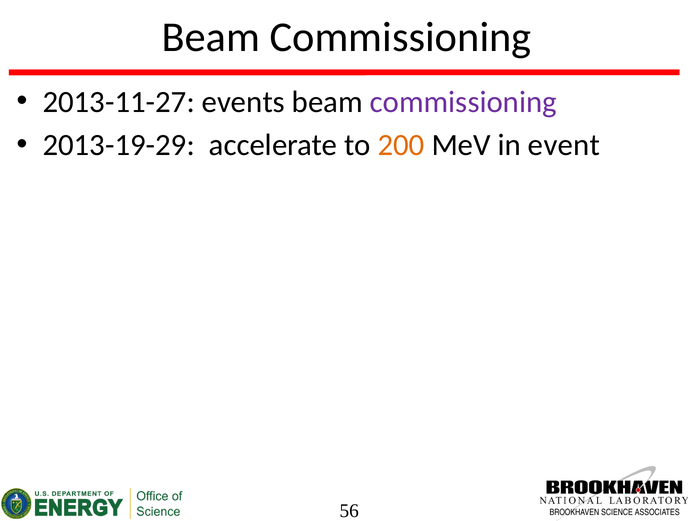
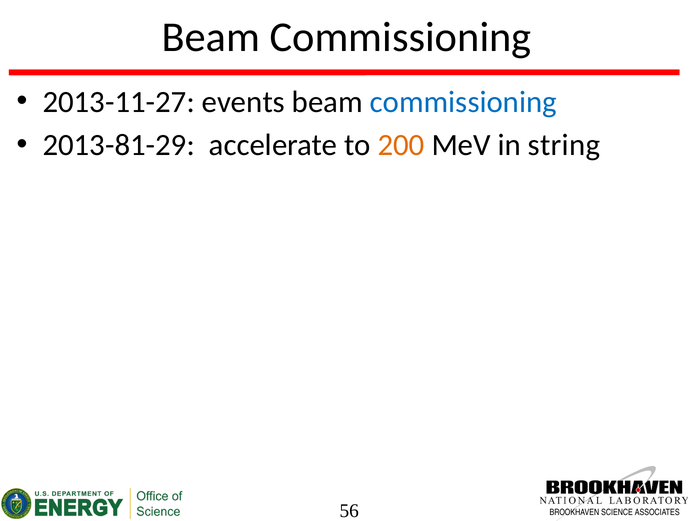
commissioning colour: purple -> blue (463, 102)
2013-19-29: 2013-19-29 -> 2013-81-29 (119, 145)
event: event -> string (564, 145)
